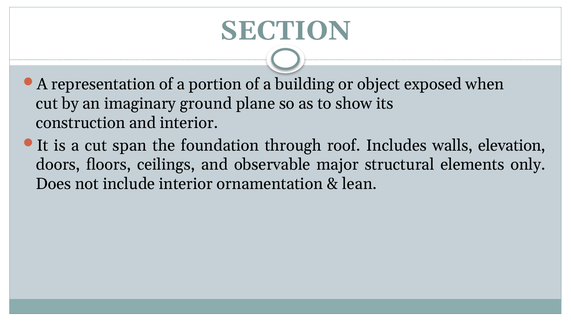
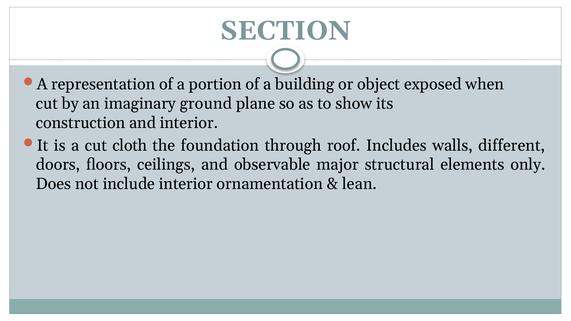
span: span -> cloth (130, 145)
elevation: elevation -> different (512, 145)
